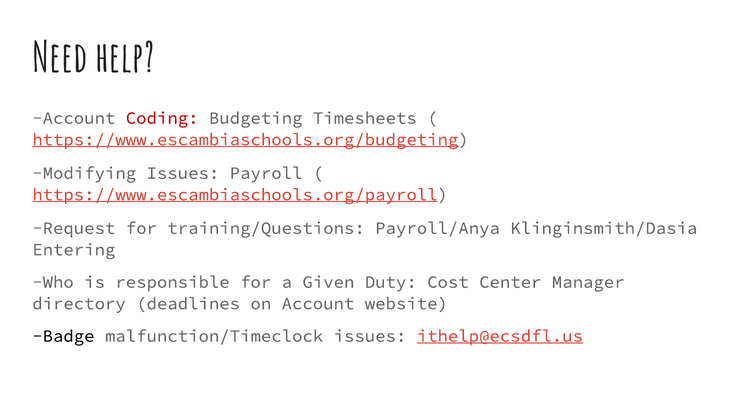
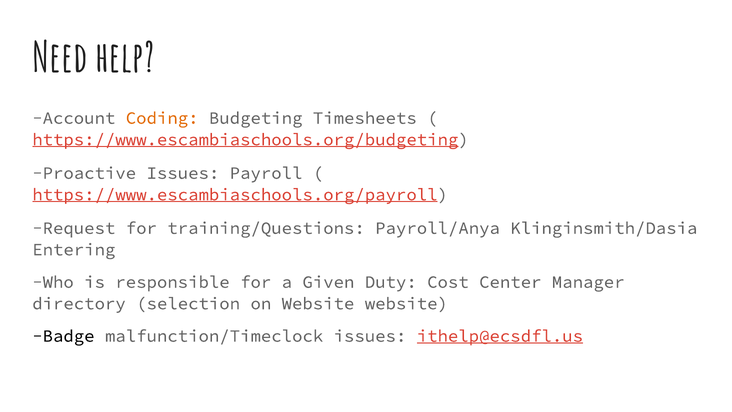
Coding colour: red -> orange (162, 118)
Modifying: Modifying -> Proactive (84, 173)
deadlines: deadlines -> selection (188, 303)
on Account: Account -> Website (318, 303)
